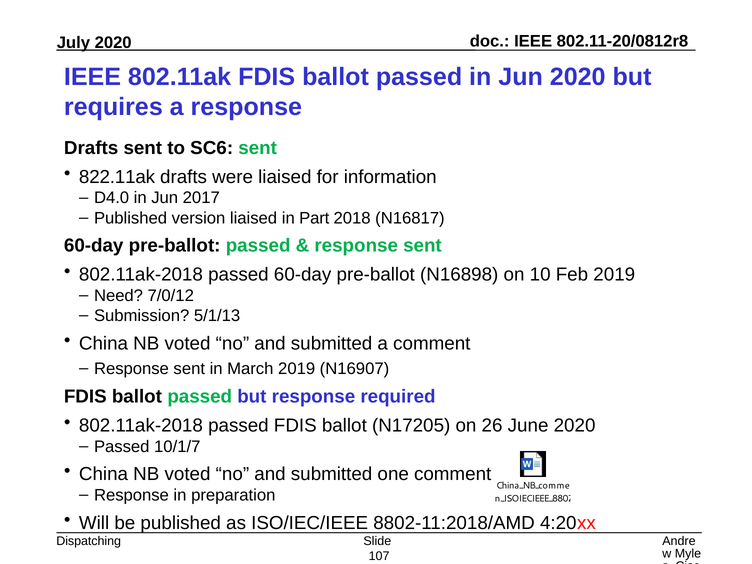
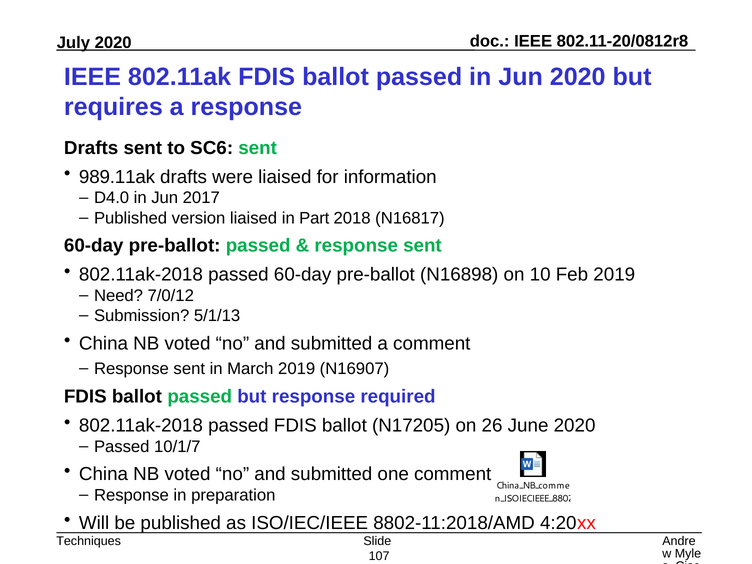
822.11ak: 822.11ak -> 989.11ak (117, 177)
Dispatching: Dispatching -> Techniques (89, 541)
